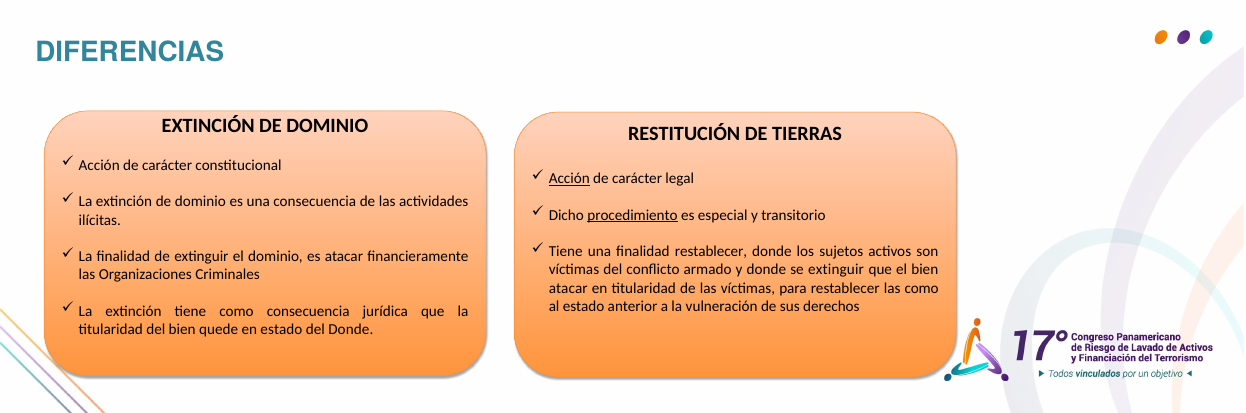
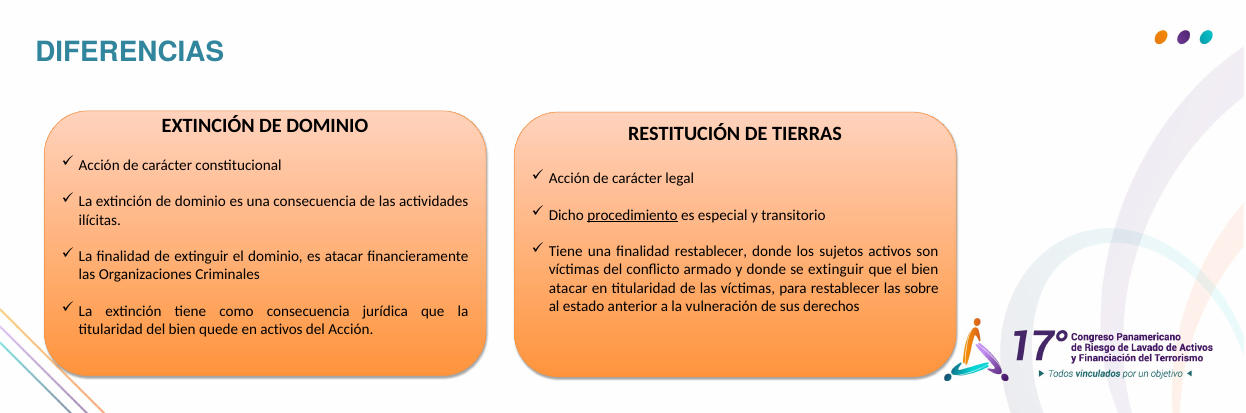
Acción underline: present -> none (569, 178)
las como: como -> sobre (922, 288)
en estado: estado -> activos (282, 329)
del Donde: Donde -> Acción (351, 329)
